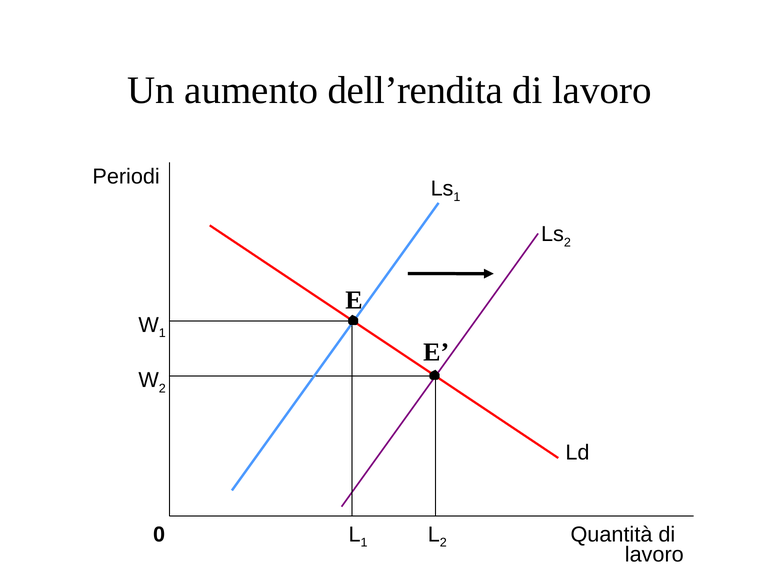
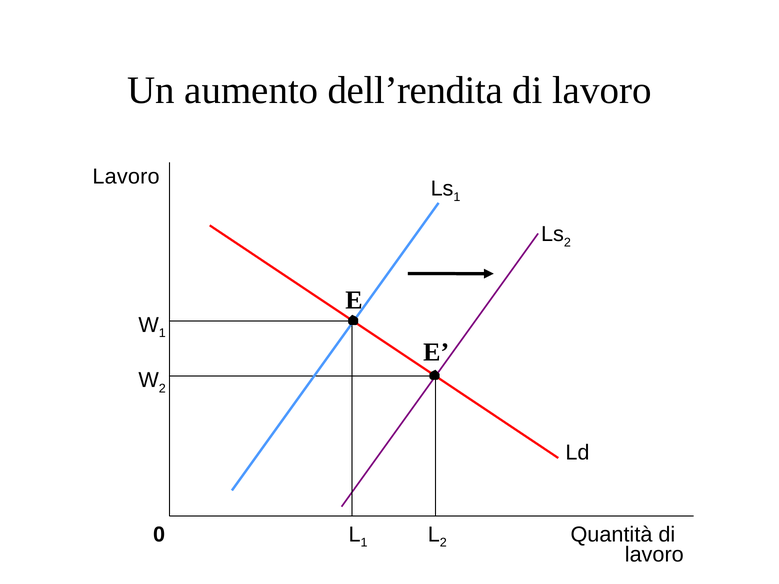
Periodi: Periodi -> Lavoro (126, 177)
